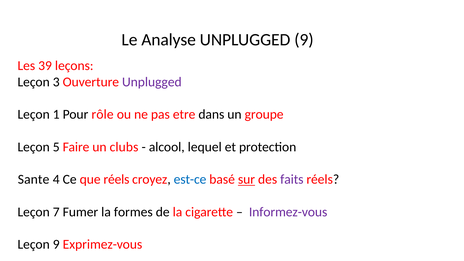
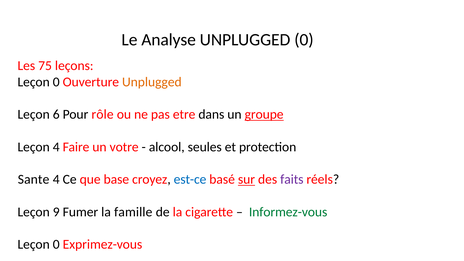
UNPLUGGED 9: 9 -> 0 (304, 40)
39: 39 -> 75 (45, 66)
3: 3 -> 0 (56, 82)
Unplugged colour: purple -> orange (152, 82)
1: 1 -> 6 (56, 114)
groupe underline: none -> present (264, 114)
Leçon 5: 5 -> 4 (56, 147)
clubs: clubs -> votre (124, 147)
lequel: lequel -> seules (205, 147)
que réels: réels -> base (116, 179)
7: 7 -> 9 (56, 212)
formes: formes -> famille (133, 212)
Informez-vous colour: purple -> green (288, 212)
9: 9 -> 0 (56, 244)
